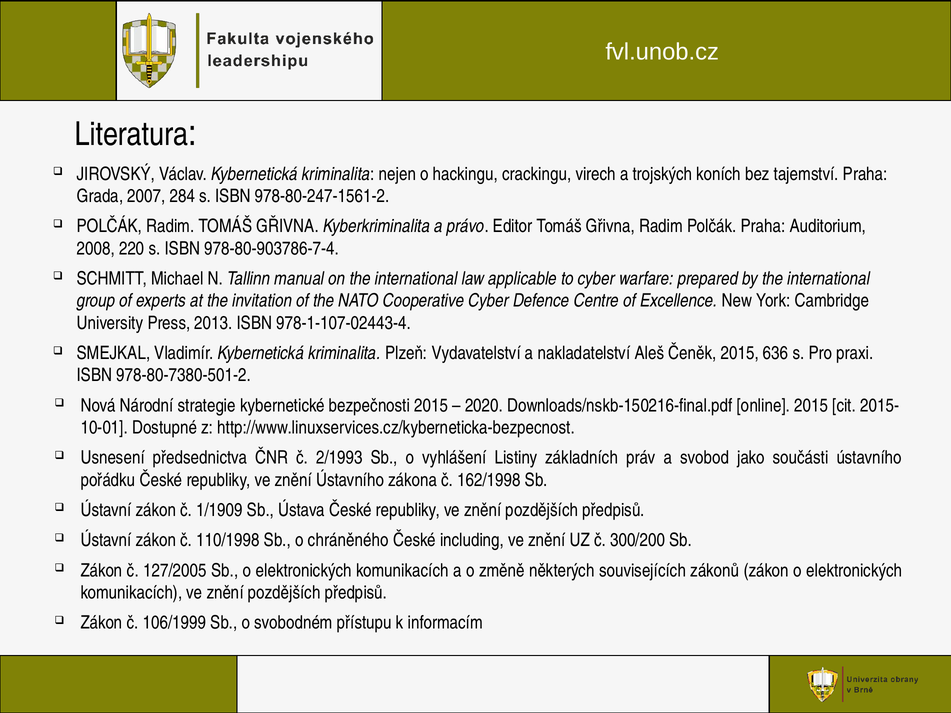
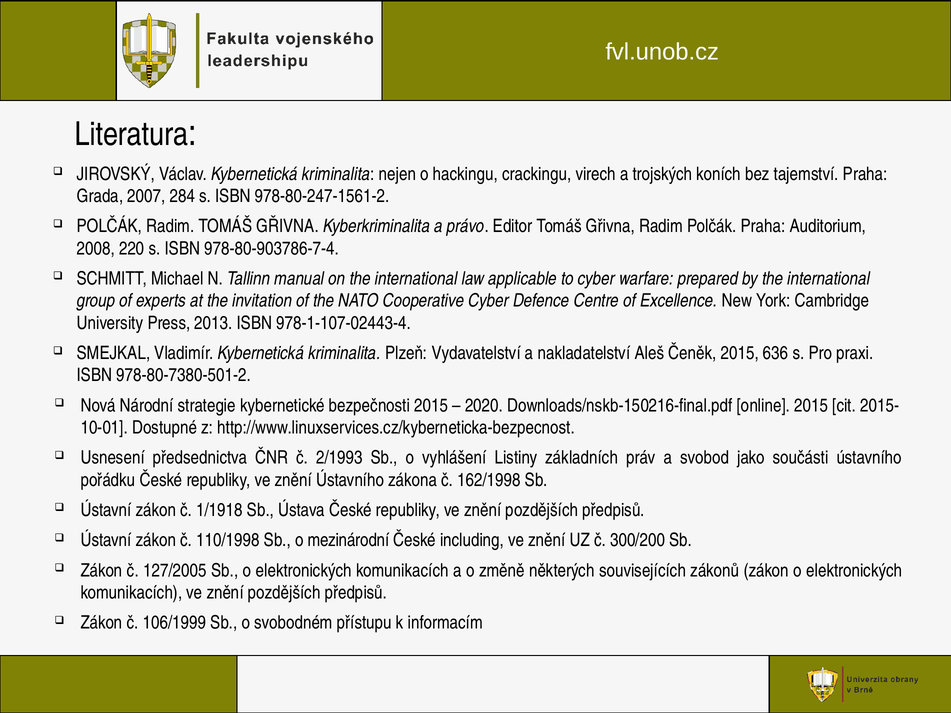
1/1909: 1/1909 -> 1/1918 (219, 510)
chráněného: chráněného -> mezinárodní (348, 540)
